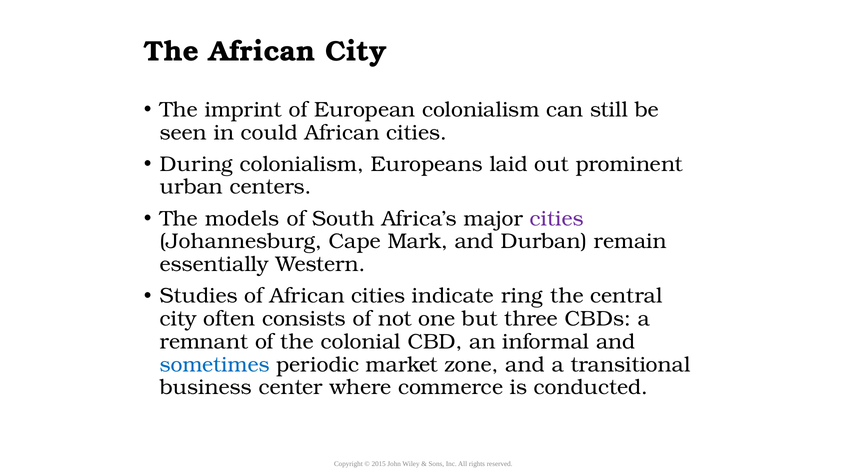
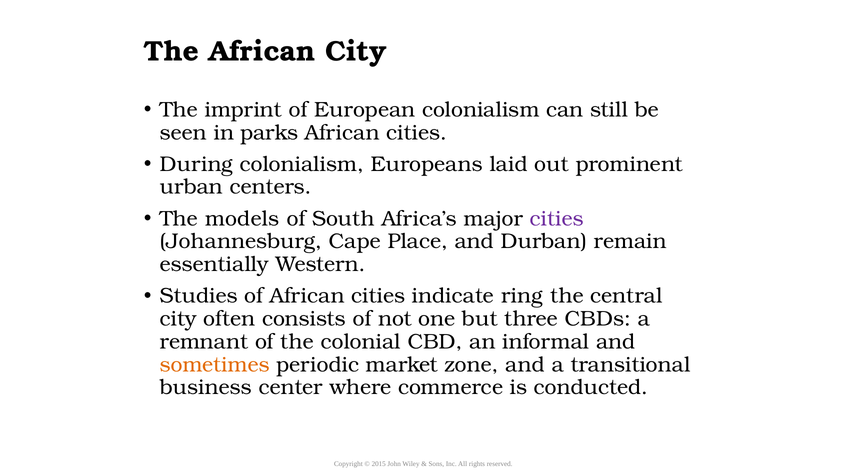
could: could -> parks (269, 133)
Mark: Mark -> Place (418, 242)
sometimes colour: blue -> orange (215, 365)
